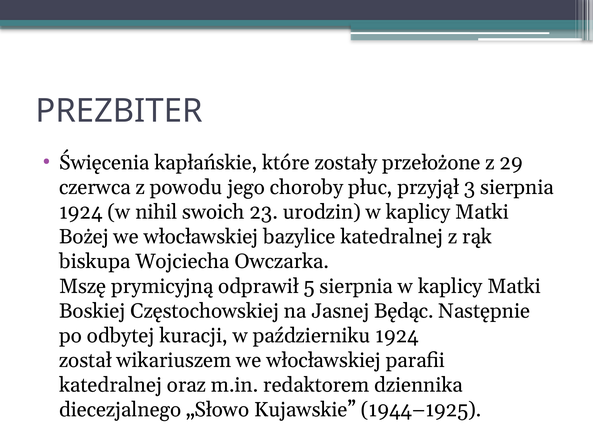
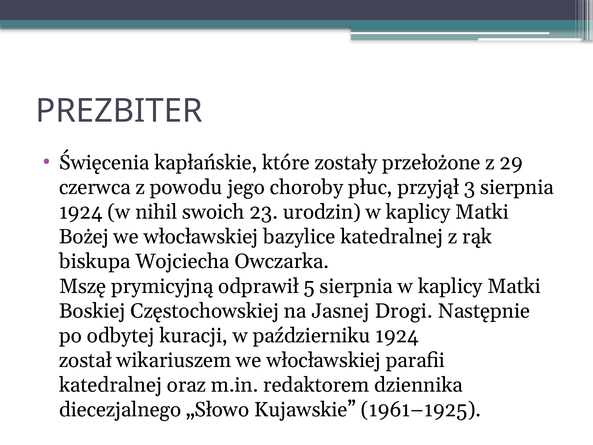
Będąc: Będąc -> Drogi (404, 311)
1944–1925: 1944–1925 -> 1961–1925 (421, 410)
